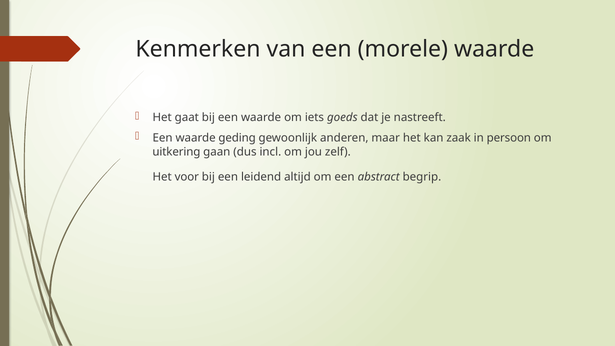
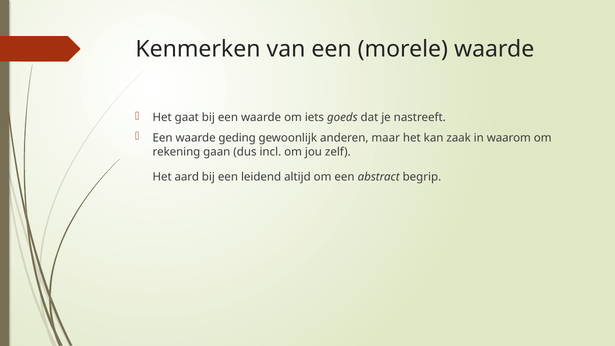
persoon: persoon -> waarom (509, 138)
uitkering: uitkering -> rekening (176, 152)
voor: voor -> aard (187, 177)
